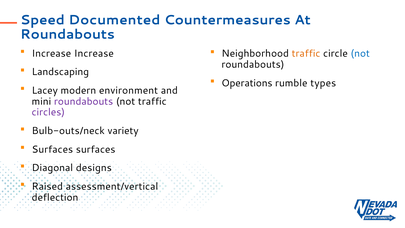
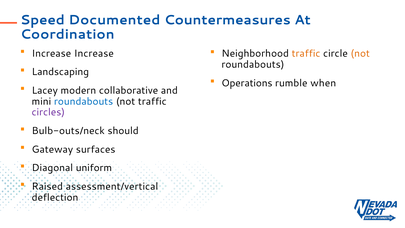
Roundabouts: Roundabouts -> Coordination (67, 34)
not colour: blue -> orange (360, 54)
types: types -> when (323, 83)
environment: environment -> collaborative (129, 90)
roundabouts colour: purple -> blue (84, 101)
variety: variety -> should (123, 131)
Surfaces: Surfaces -> Gateway (52, 149)
designs: designs -> uniform (94, 168)
